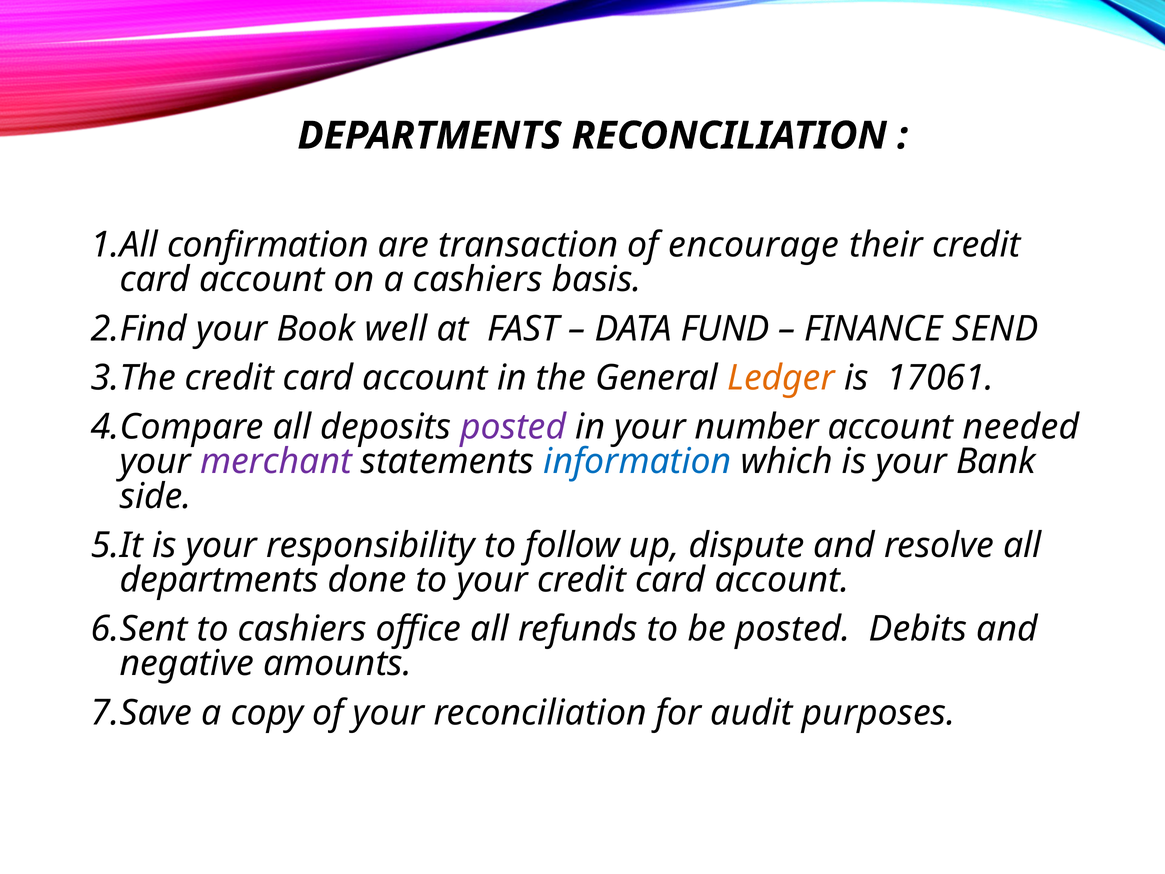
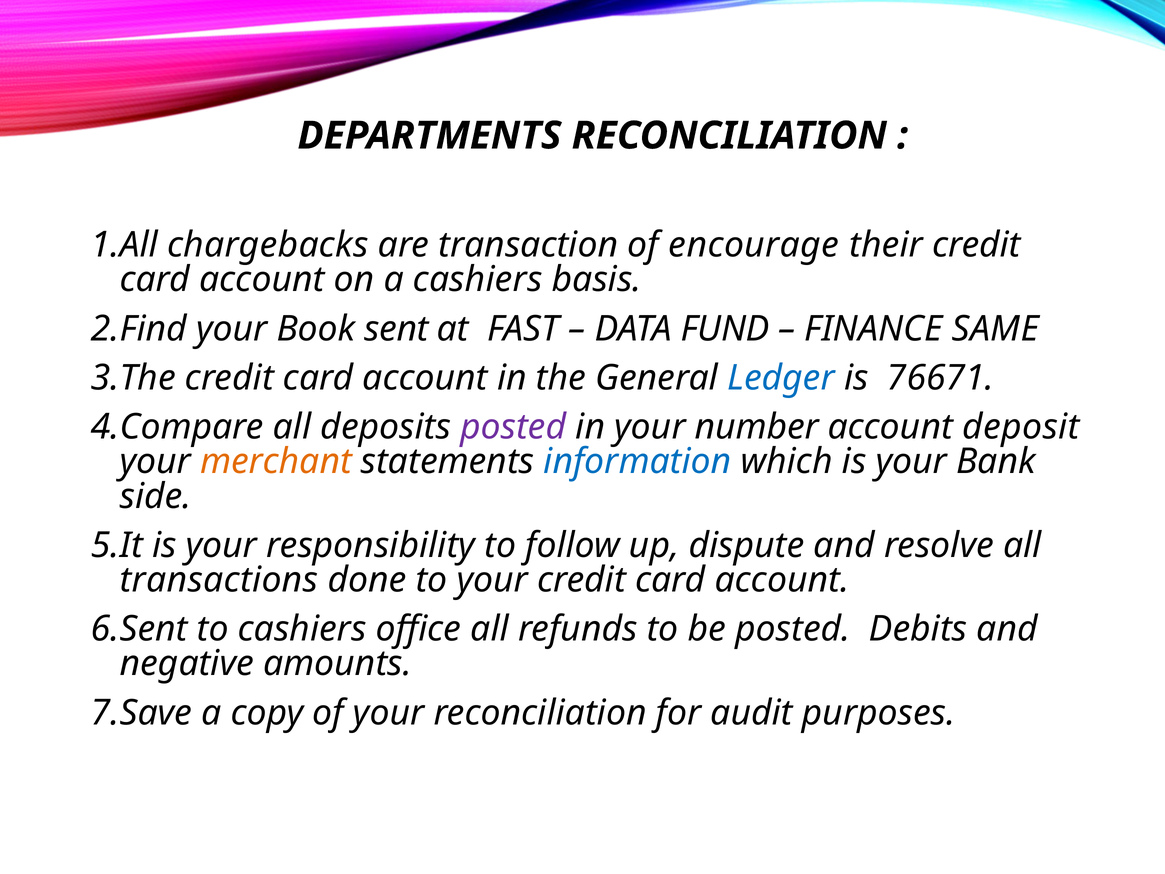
confirmation: confirmation -> chargebacks (268, 245)
well: well -> sent (396, 329)
SEND: SEND -> SAME (995, 329)
Ledger colour: orange -> blue (781, 378)
17061: 17061 -> 76671 (940, 378)
needed: needed -> deposit (1021, 427)
merchant colour: purple -> orange (276, 462)
departments: departments -> transactions (219, 580)
